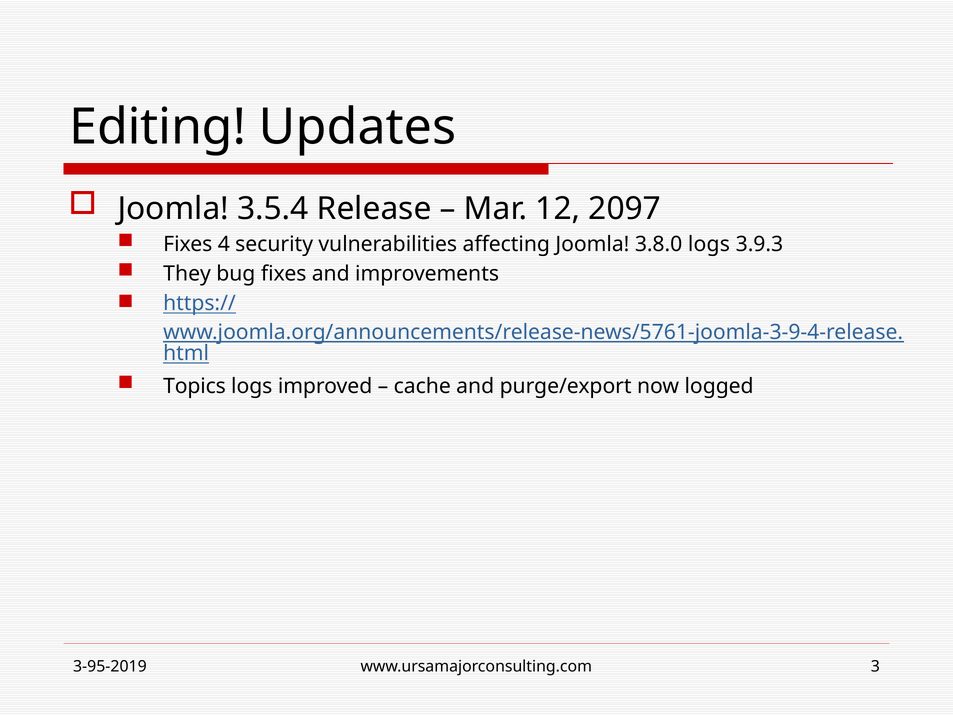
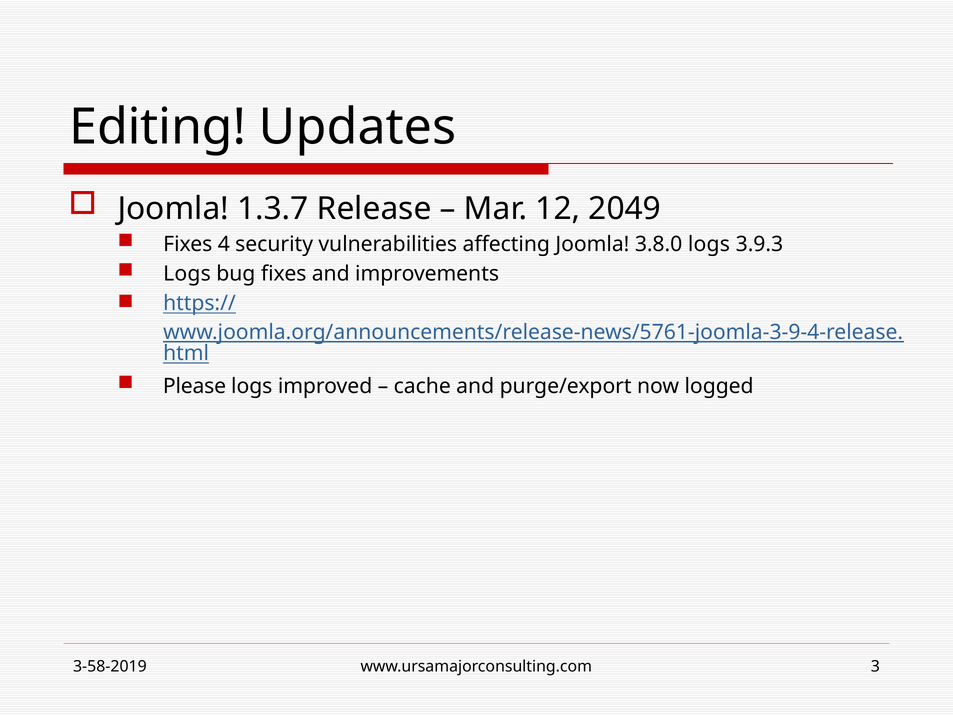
3.5.4: 3.5.4 -> 1.3.7 (273, 209)
2097: 2097 -> 2049 (625, 209)
They: They -> Logs (187, 274)
Topics: Topics -> Please (195, 386)
3-95-2019: 3-95-2019 -> 3-58-2019 (110, 666)
